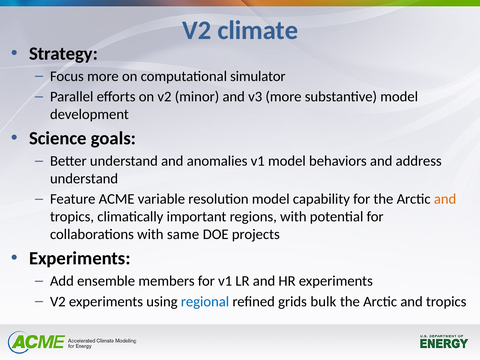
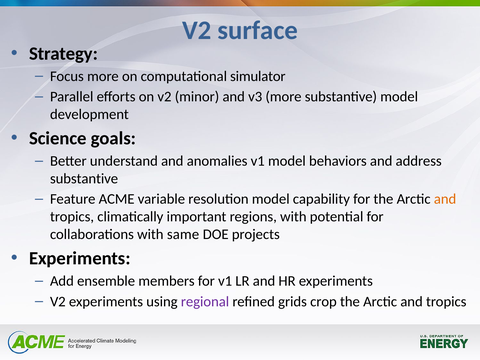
climate: climate -> surface (258, 30)
understand: understand -> substantive (84, 179)
regional colour: blue -> purple (205, 302)
bulk: bulk -> crop (323, 302)
